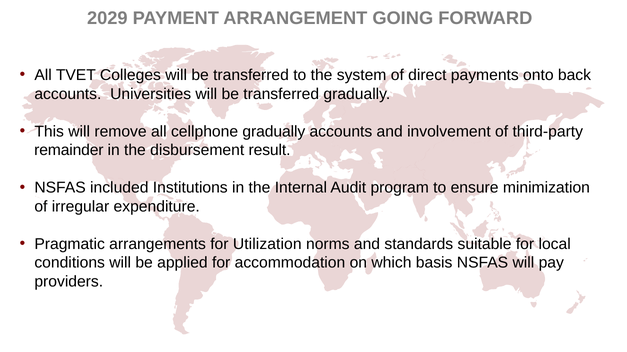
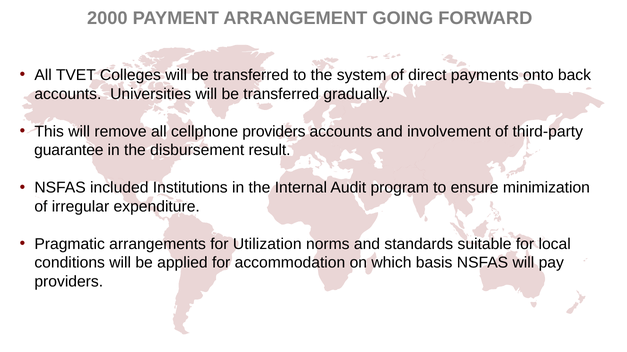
2029: 2029 -> 2000 (107, 18)
cellphone gradually: gradually -> providers (274, 132)
remainder: remainder -> guarantee (69, 150)
